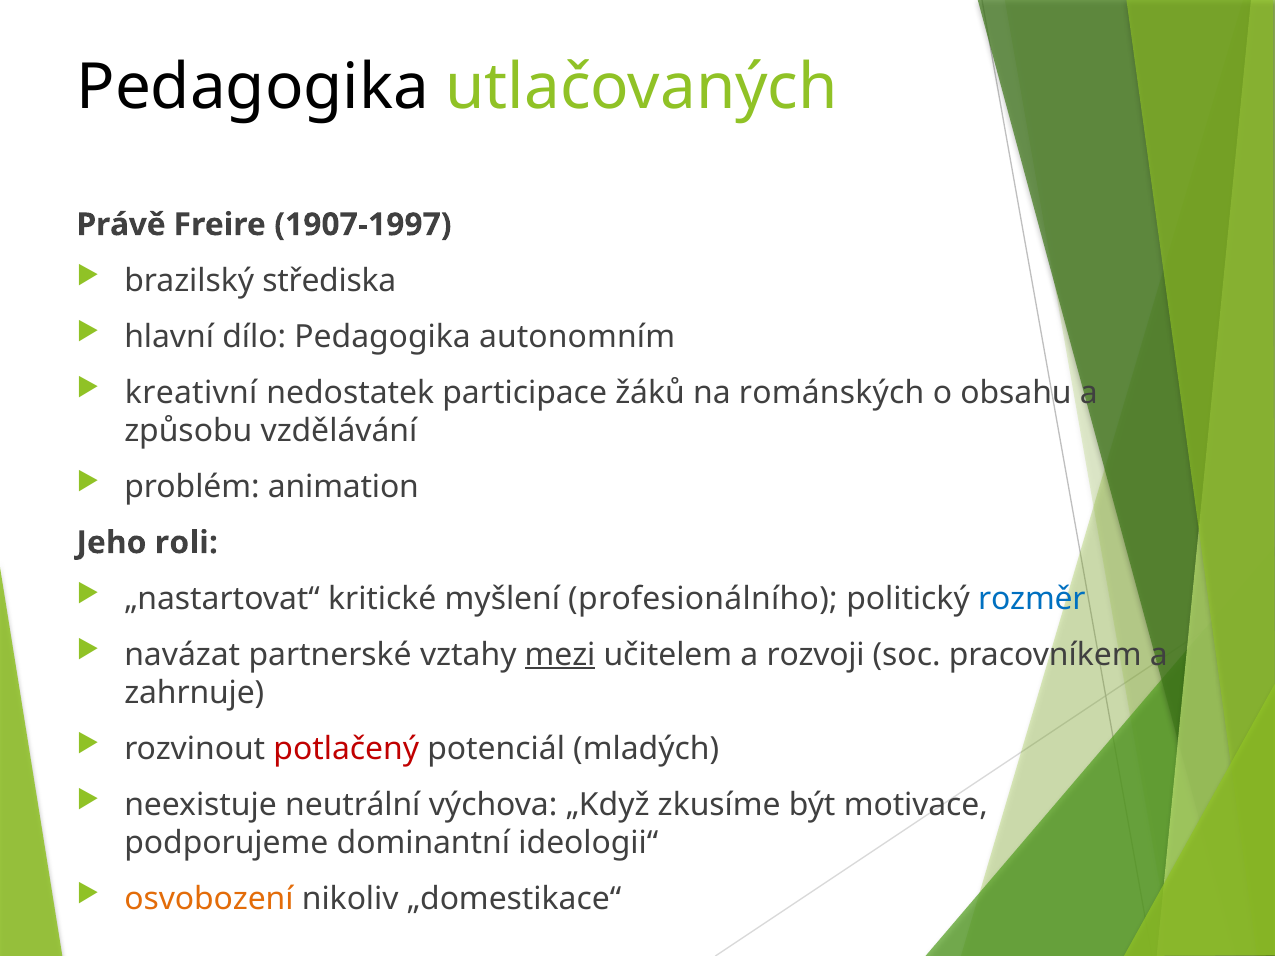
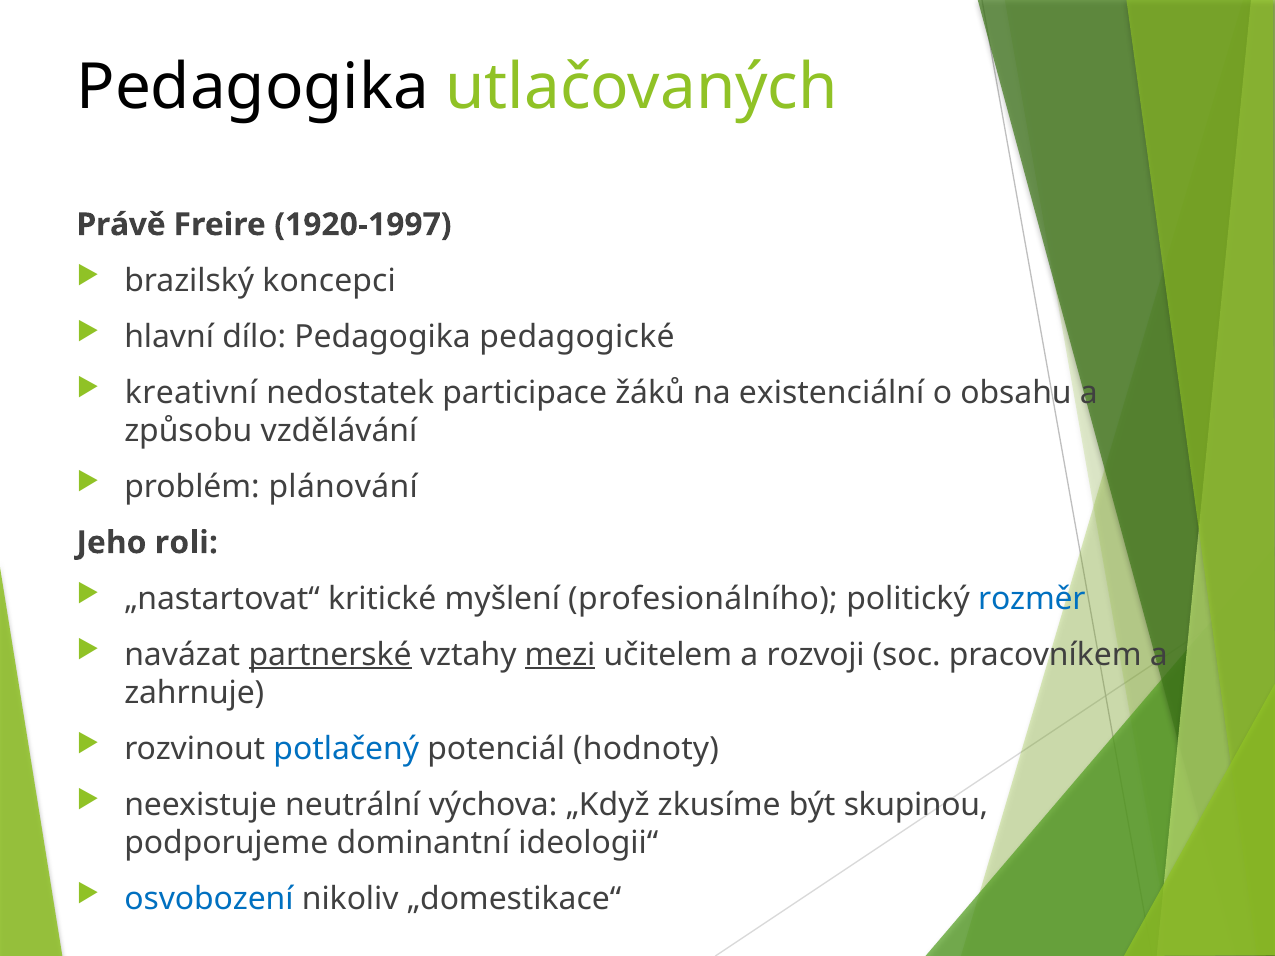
1907-1997: 1907-1997 -> 1920-1997 (363, 225)
střediska: střediska -> koncepci (329, 281)
autonomním: autonomním -> pedagogické (577, 337)
románských: románských -> existenciální (832, 393)
animation: animation -> plánování (343, 487)
partnerské underline: none -> present (330, 655)
potlačený colour: red -> blue (346, 749)
mladých: mladých -> hodnoty (646, 749)
motivace: motivace -> skupinou (916, 805)
osvobození colour: orange -> blue (209, 899)
